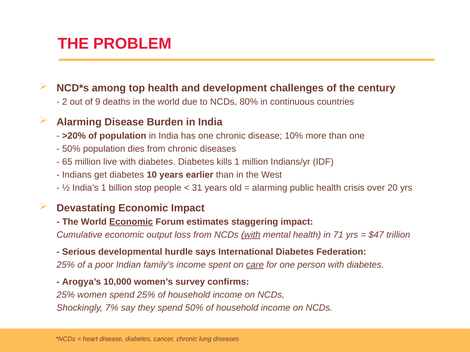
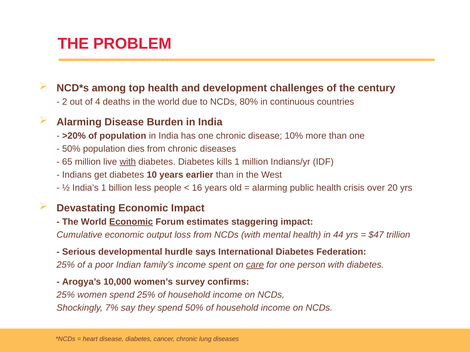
9: 9 -> 4 (98, 102)
with underline: none -> present (128, 162)
stop: stop -> less (143, 188)
31: 31 -> 16 (197, 188)
with underline: present -> none (251, 235)
71: 71 -> 44 (338, 235)
